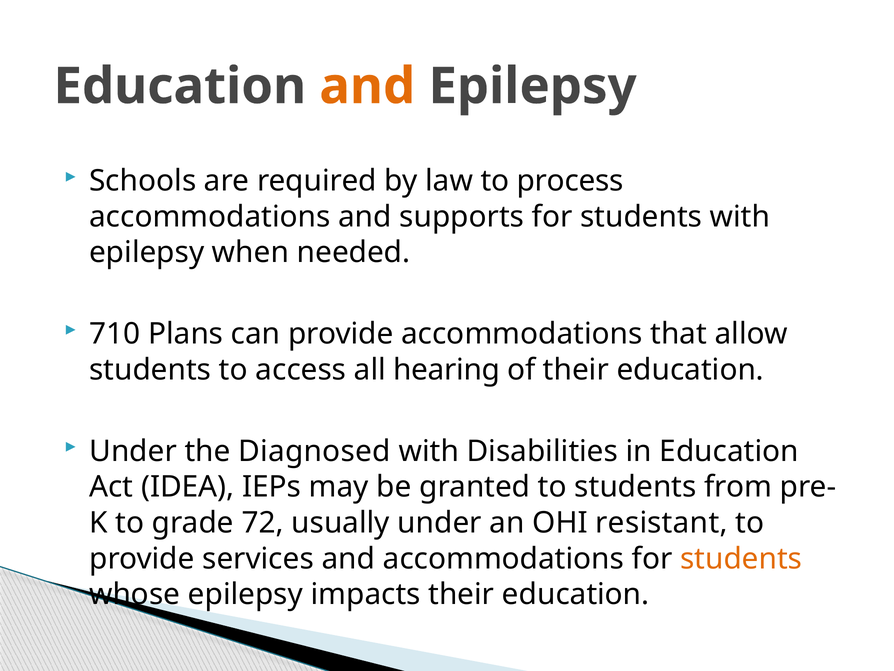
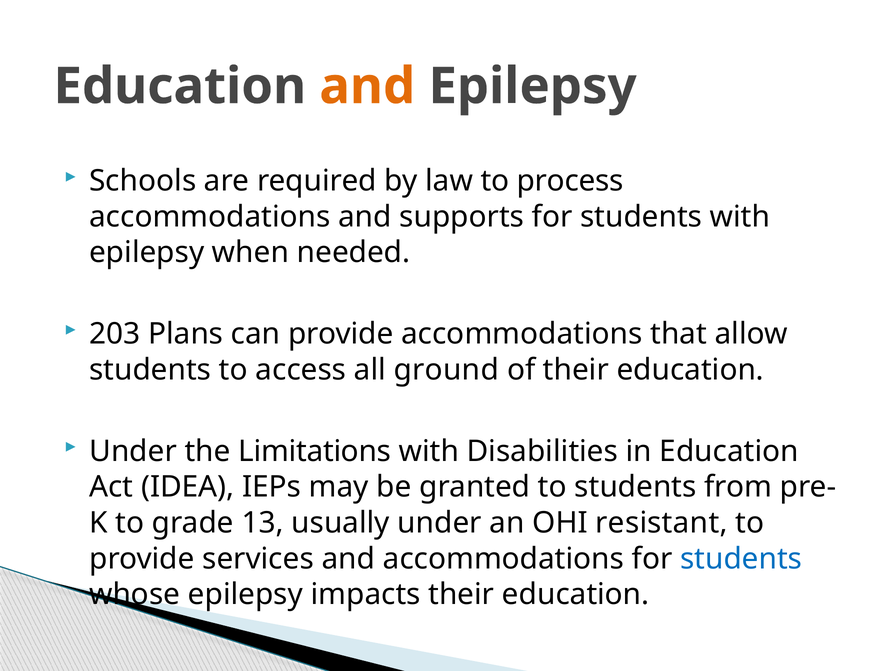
710: 710 -> 203 (115, 334)
hearing: hearing -> ground (446, 370)
Diagnosed: Diagnosed -> Limitations (315, 451)
72: 72 -> 13 (263, 523)
students colour: orange -> blue (741, 558)
